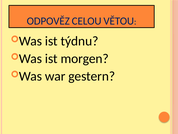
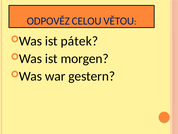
týdnu: týdnu -> pátek (79, 41)
